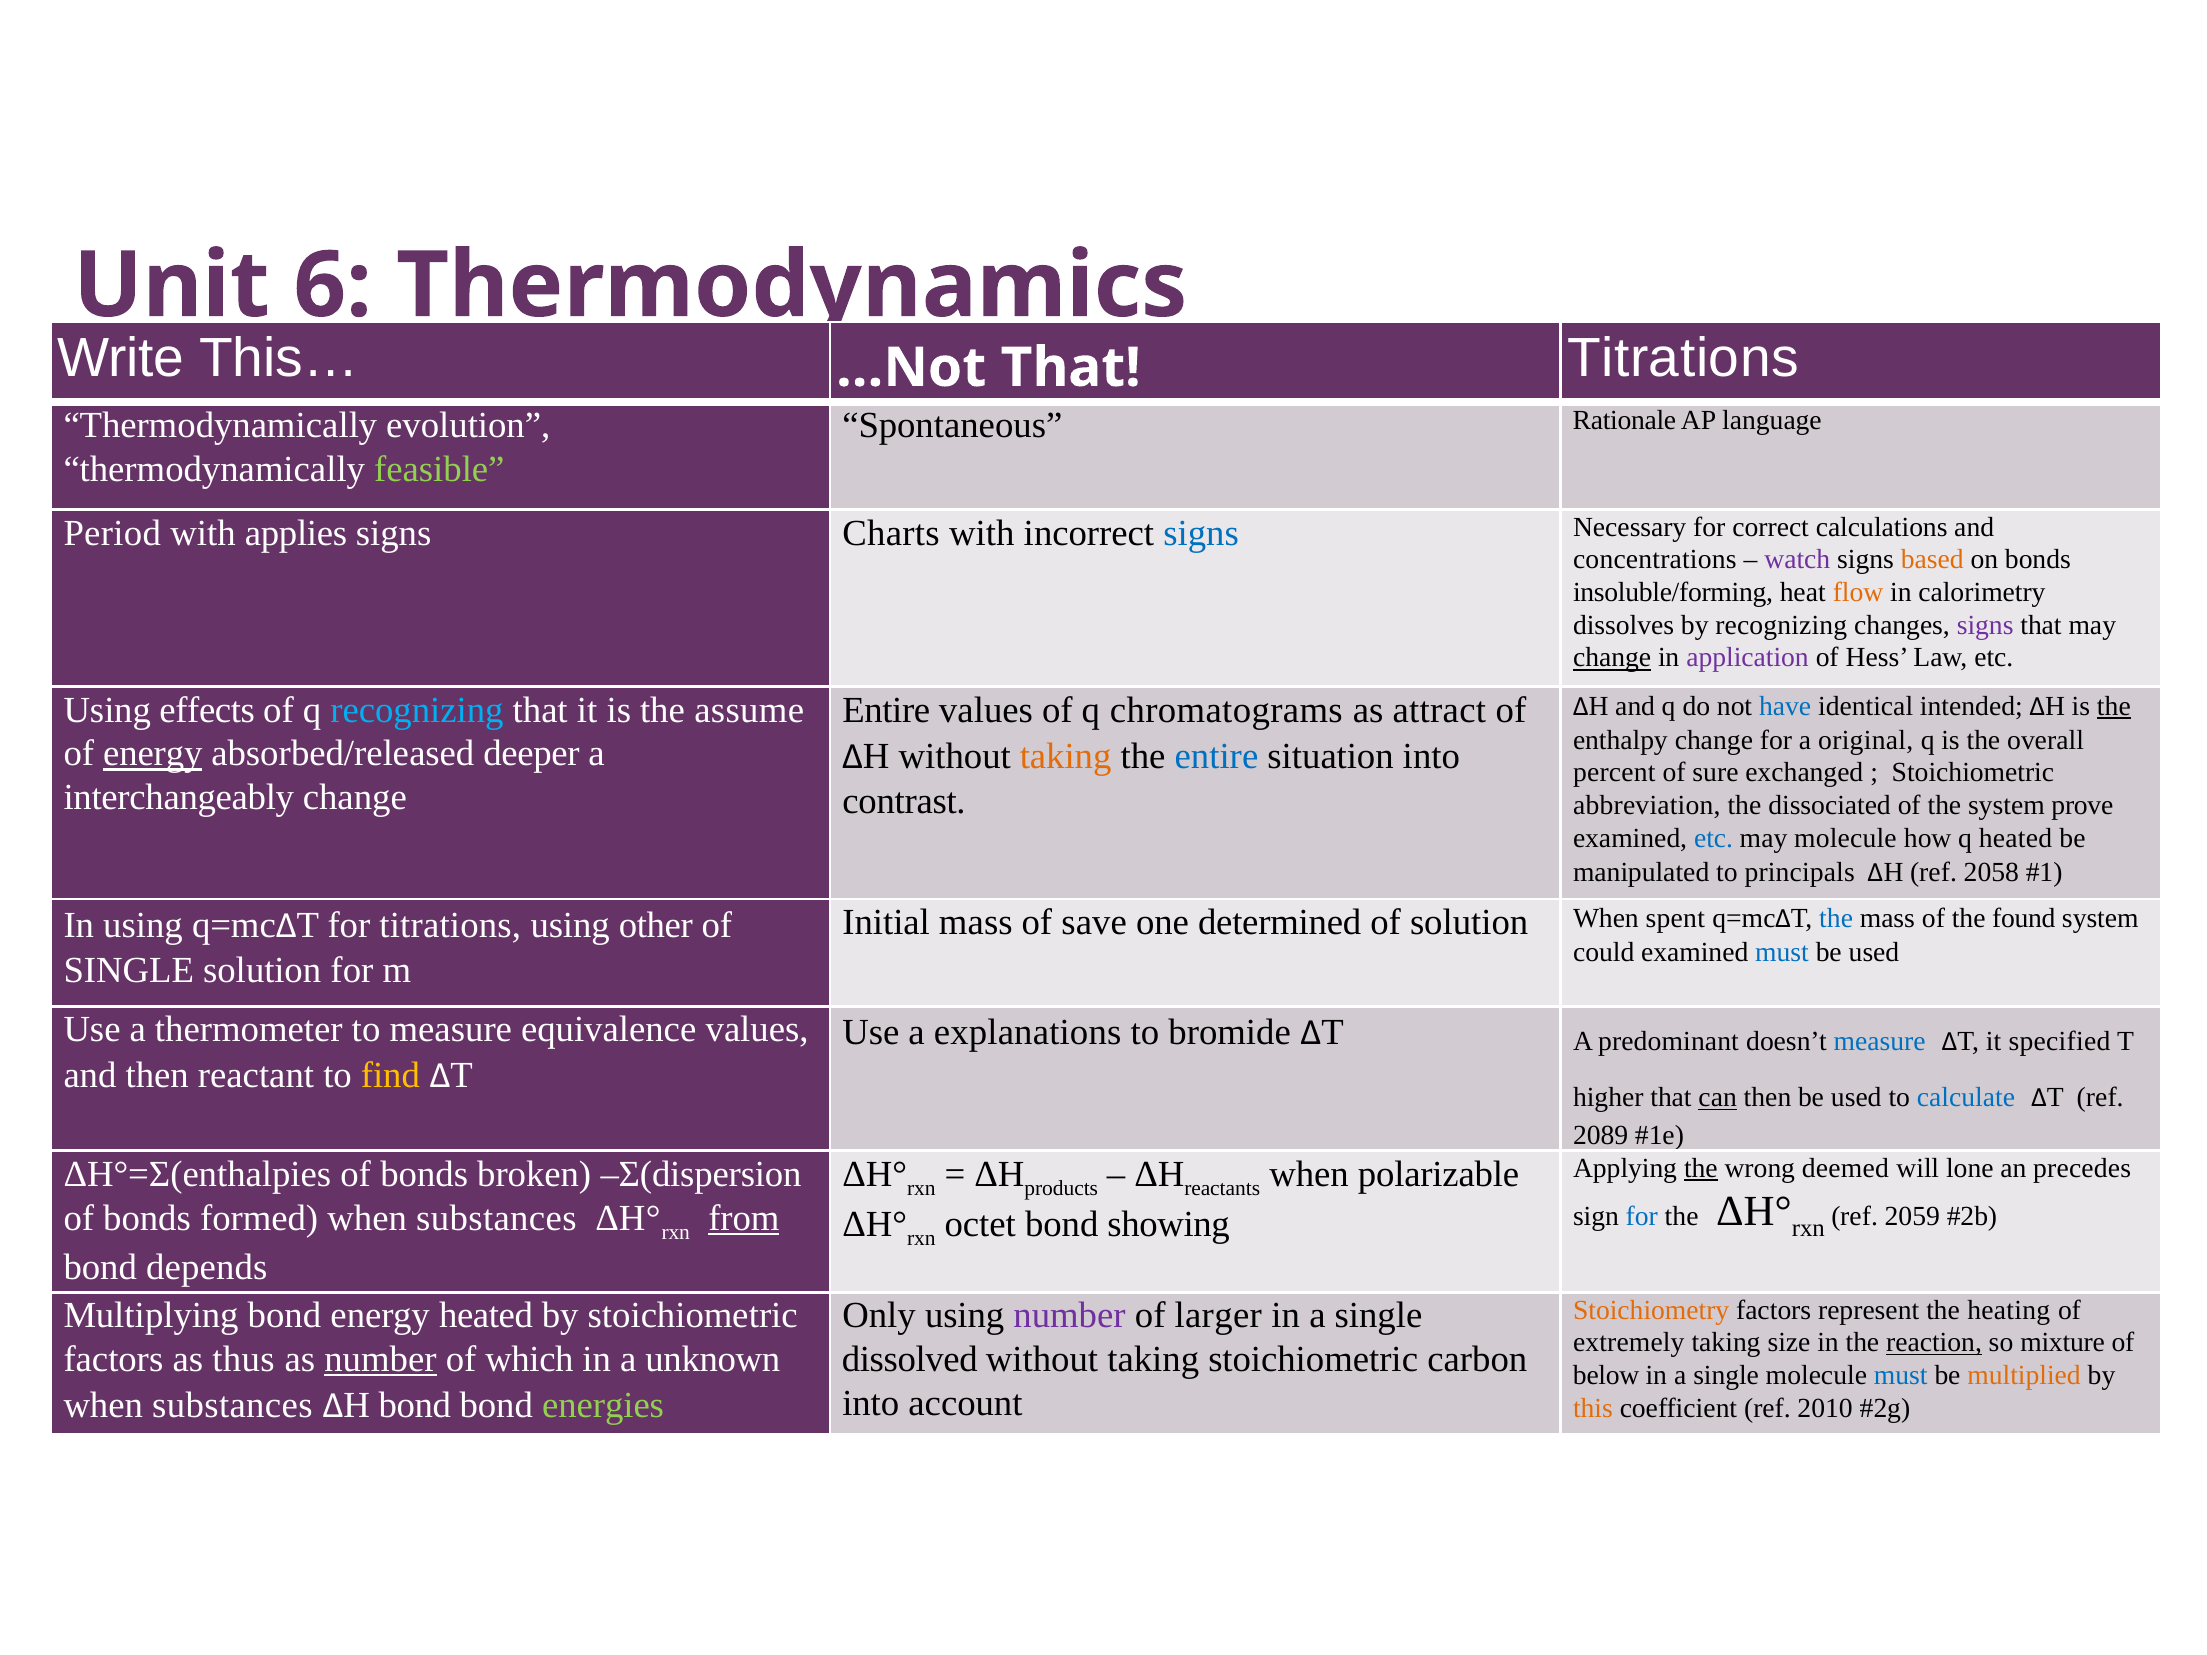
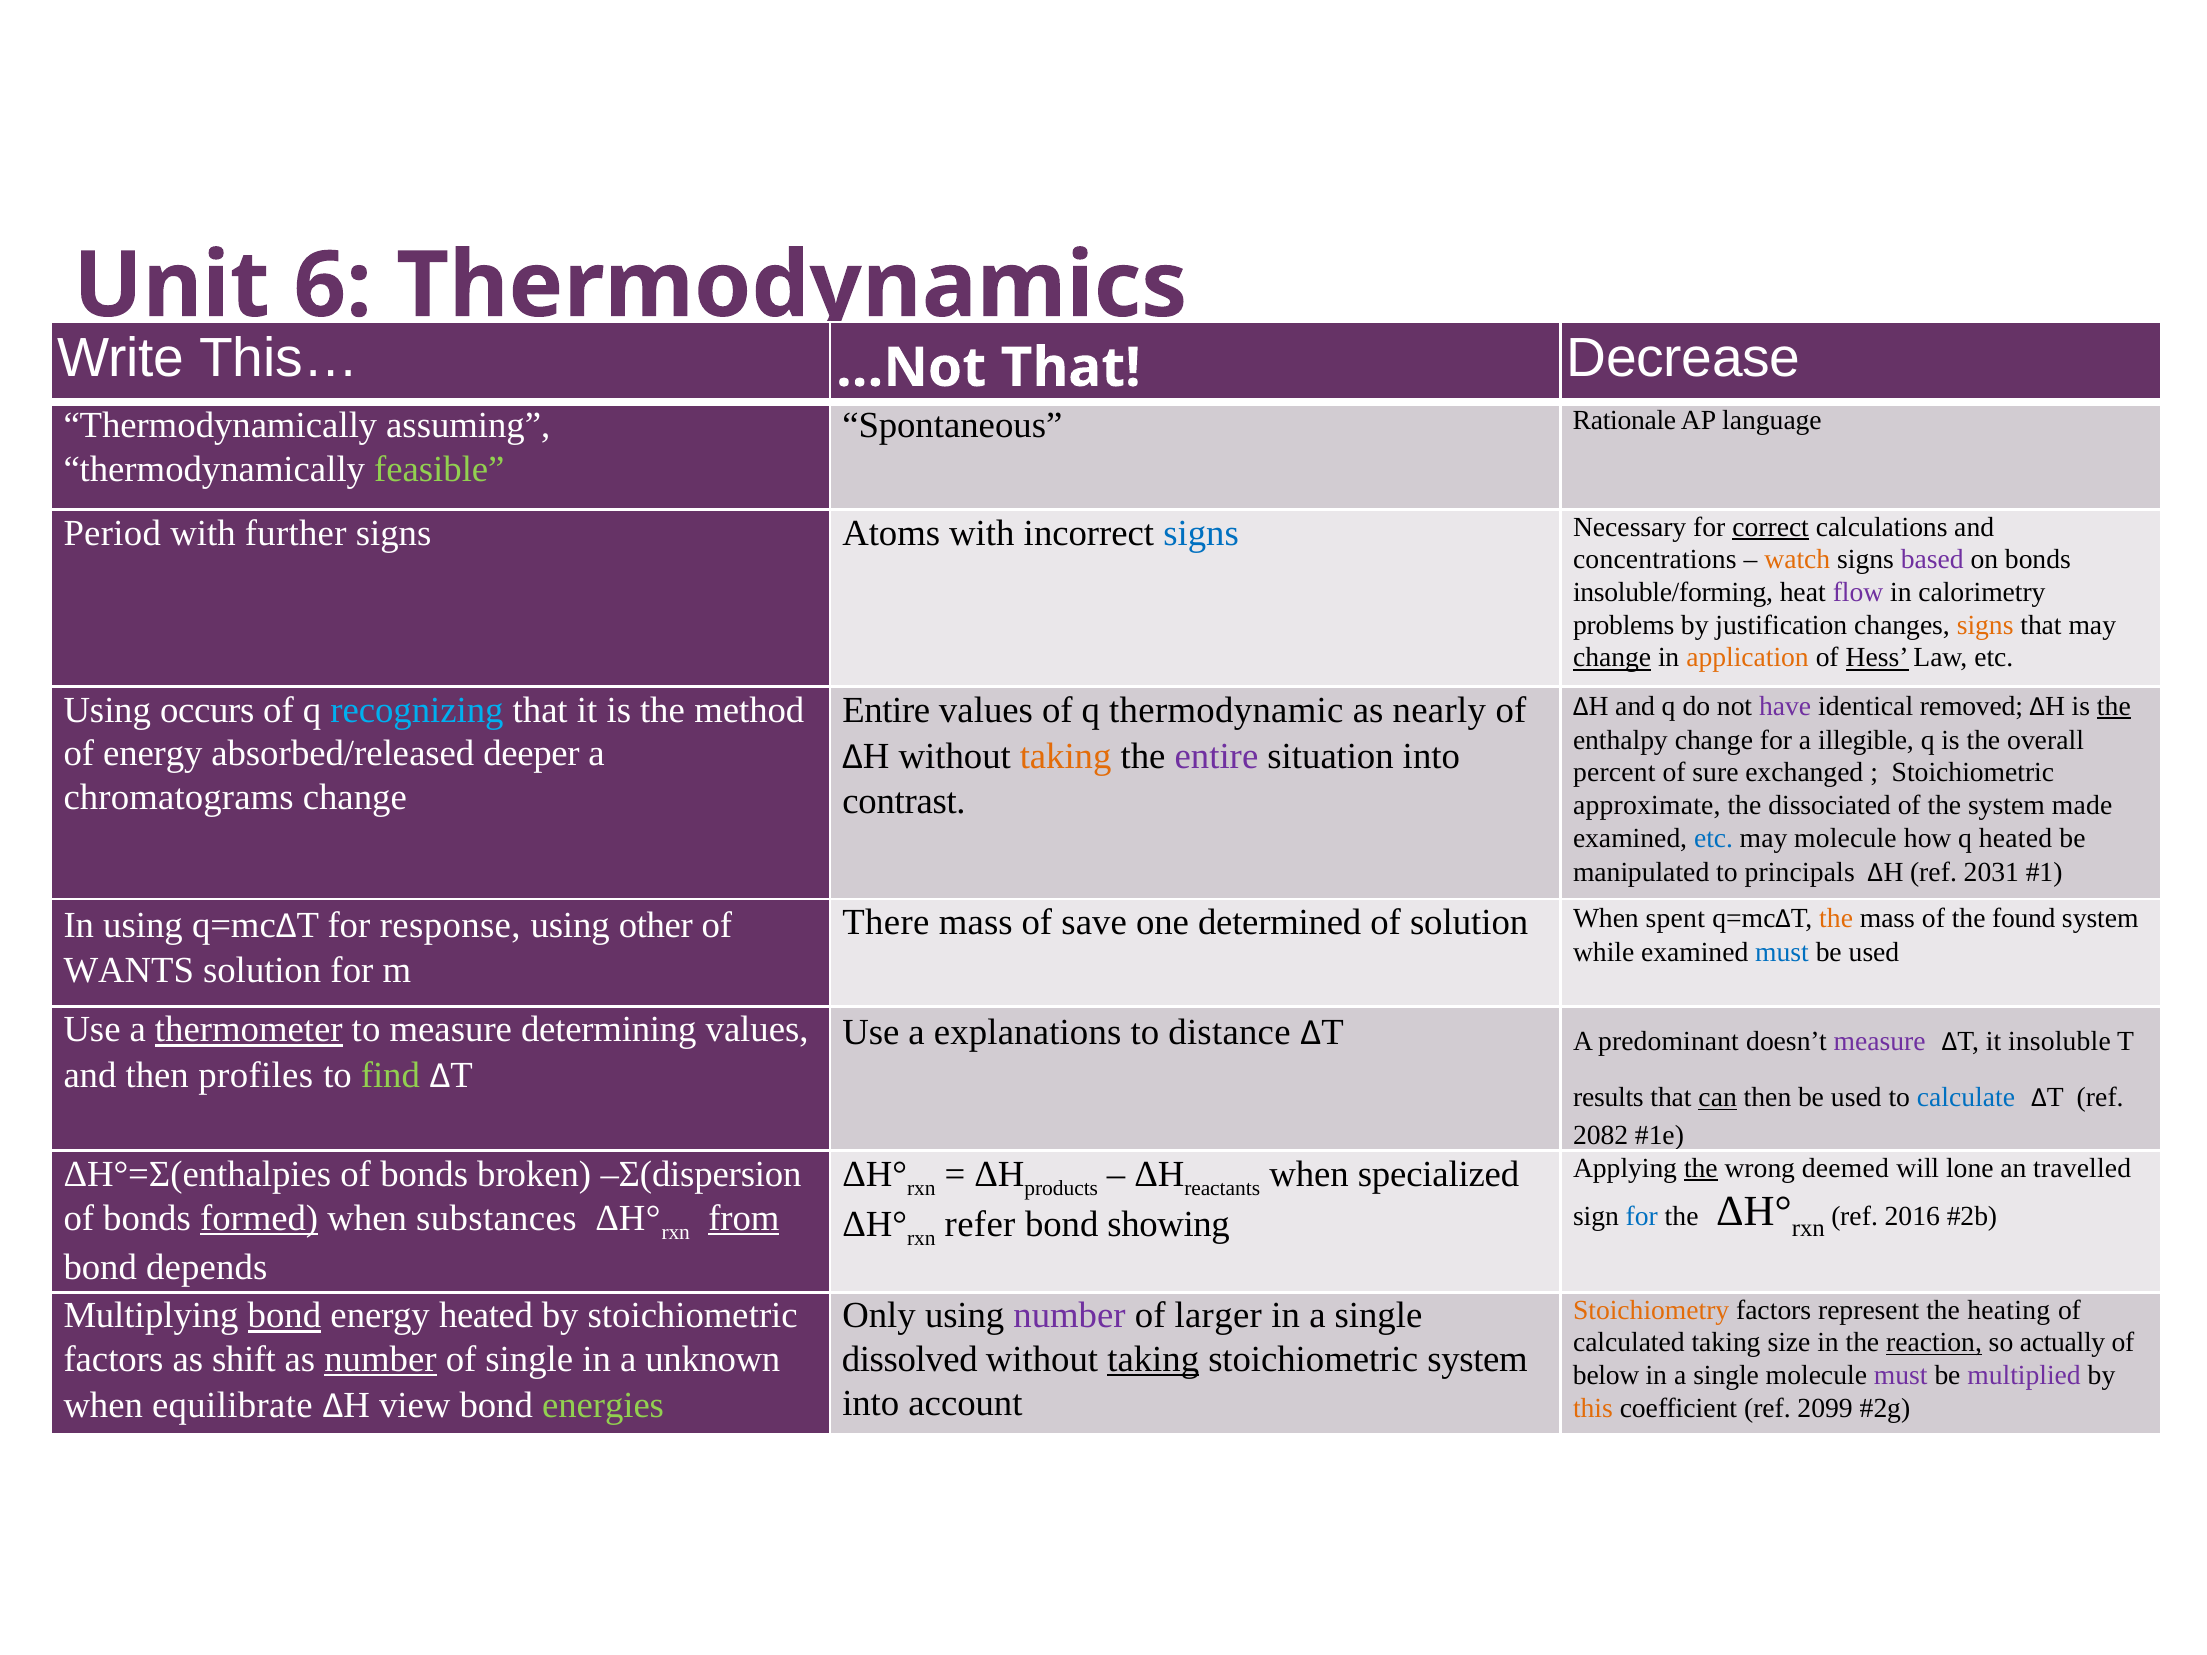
Titrations: Titrations -> Decrease (1684, 358)
evolution: evolution -> assuming (468, 426)
applies: applies -> further (296, 533)
Charts: Charts -> Atoms (891, 533)
correct underline: none -> present (1771, 527)
watch colour: purple -> orange (1797, 560)
based colour: orange -> purple (1932, 560)
flow colour: orange -> purple (1858, 593)
dissolves: dissolves -> problems (1624, 625)
by recognizing: recognizing -> justification (1781, 625)
signs colour: purple -> orange (1985, 625)
application colour: purple -> orange (1748, 658)
Hess underline: none -> present (1877, 658)
effects: effects -> occurs (207, 710)
assume: assume -> method (749, 710)
chromatograms: chromatograms -> thermodynamic (1226, 710)
attract: attract -> nearly (1439, 710)
have colour: blue -> purple (1785, 706)
intended: intended -> removed (1971, 706)
original: original -> illegible (1866, 740)
energy underline: present -> none (153, 754)
entire colour: blue -> purple (1216, 756)
interchangeably: interchangeably -> chromatograms (179, 797)
abbreviation: abbreviation -> approximate (1647, 806)
prove: prove -> made (2082, 806)
2058: 2058 -> 2031 (1991, 873)
Initial: Initial -> There (886, 923)
the colour: blue -> orange (1836, 919)
for titrations: titrations -> response (450, 925)
could: could -> while (1604, 953)
SINGLE: SINGLE -> WANTS (129, 971)
thermometer underline: none -> present (249, 1030)
equivalence: equivalence -> determining (609, 1030)
bromide: bromide -> distance (1229, 1032)
measure colour: blue -> purple (1880, 1042)
specified: specified -> insoluble (2059, 1042)
reactant: reactant -> profiles (256, 1076)
find colour: yellow -> light green (390, 1076)
higher: higher -> results (1608, 1098)
2089: 2089 -> 2082 (1601, 1136)
precedes: precedes -> travelled (2082, 1169)
polarizable: polarizable -> specialized (1439, 1175)
formed underline: none -> present (259, 1218)
2059: 2059 -> 2016 (1912, 1216)
octet: octet -> refer (980, 1224)
bond underline: none -> present (284, 1316)
extremely: extremely -> calculated (1629, 1343)
mixture: mixture -> actually (2063, 1343)
thus: thus -> shift (244, 1360)
of which: which -> single (529, 1360)
taking underline: none -> present (1153, 1360)
stoichiometric carbon: carbon -> system (1478, 1360)
must colour: blue -> purple (1901, 1376)
multiplied colour: orange -> purple (2024, 1376)
substances: substances -> equilibrate (232, 1406)
ΔH bond: bond -> view (415, 1406)
2010: 2010 -> 2099 (1825, 1408)
